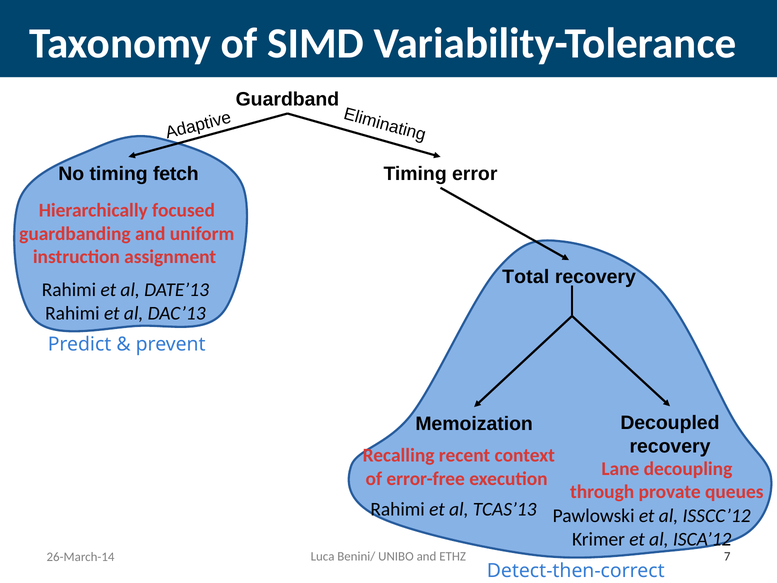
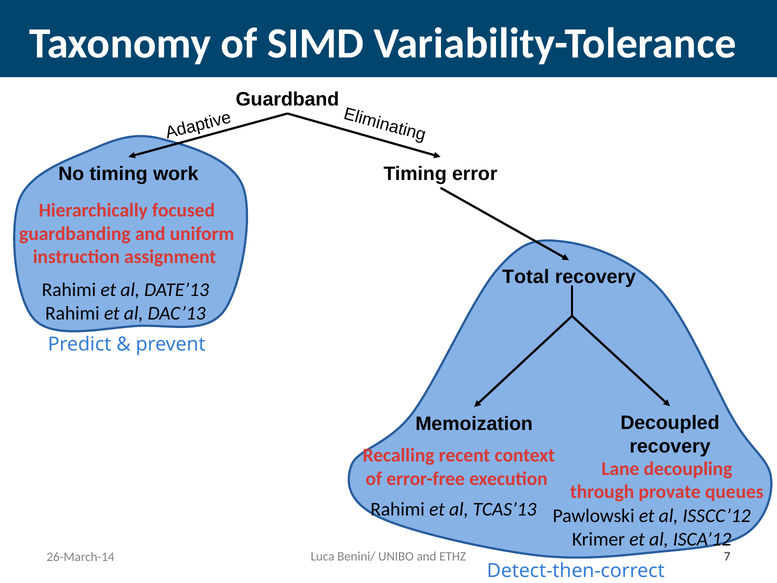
fetch: fetch -> work (176, 174)
